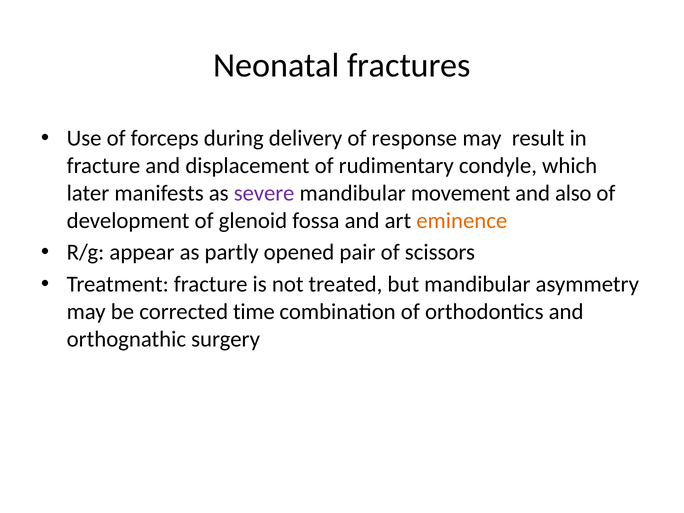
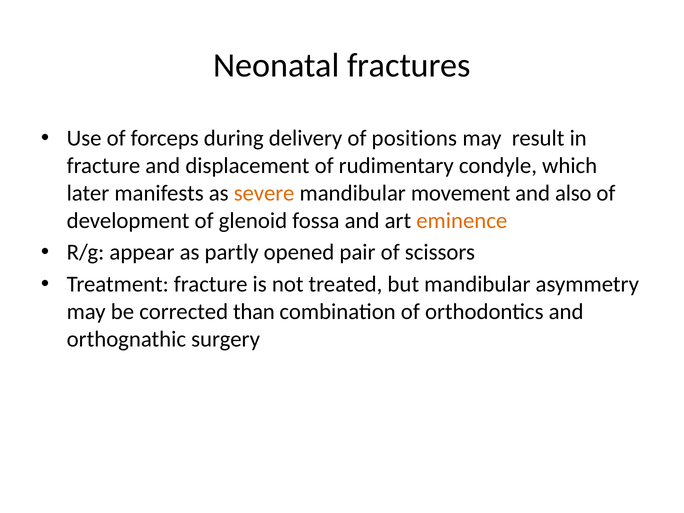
response: response -> positions (414, 138)
severe colour: purple -> orange (264, 193)
time: time -> than (254, 312)
